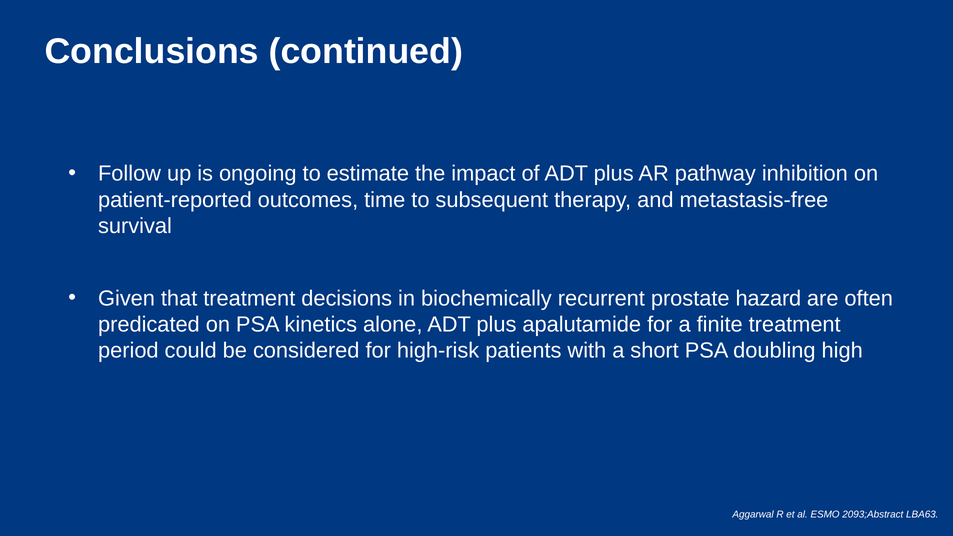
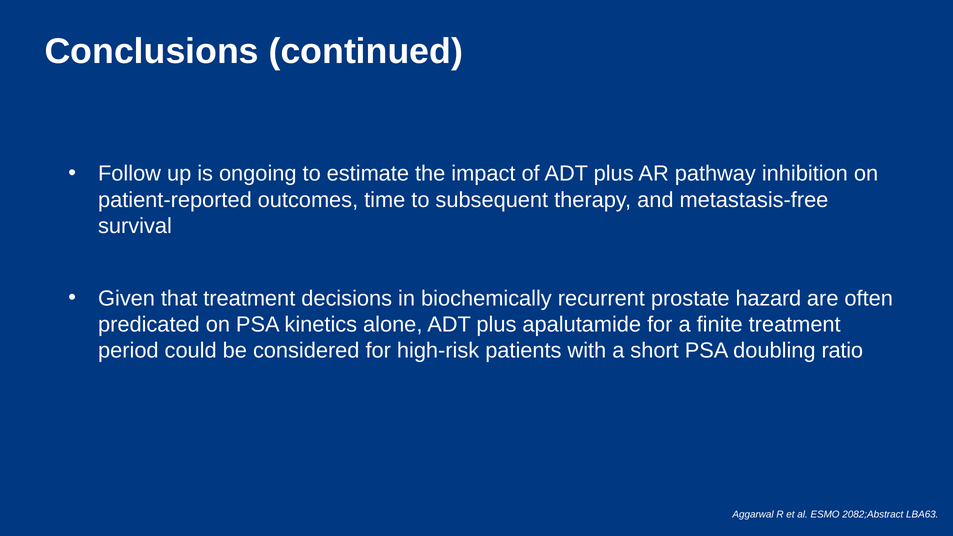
high: high -> ratio (842, 351)
2093;Abstract: 2093;Abstract -> 2082;Abstract (873, 514)
